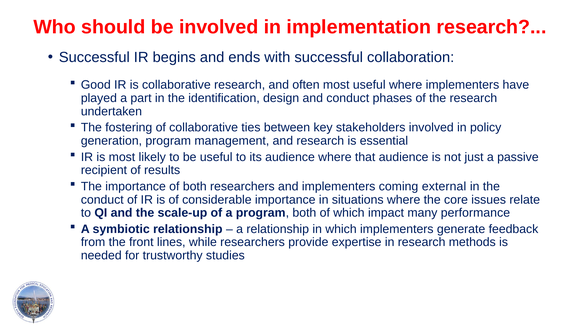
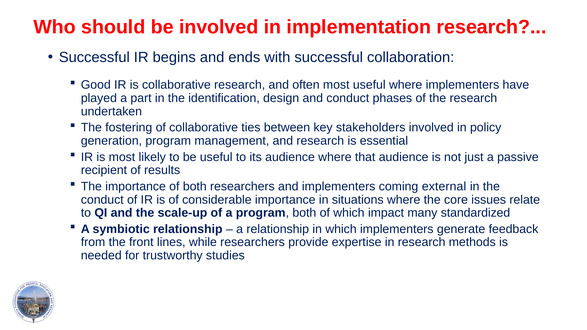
performance: performance -> standardized (476, 213)
